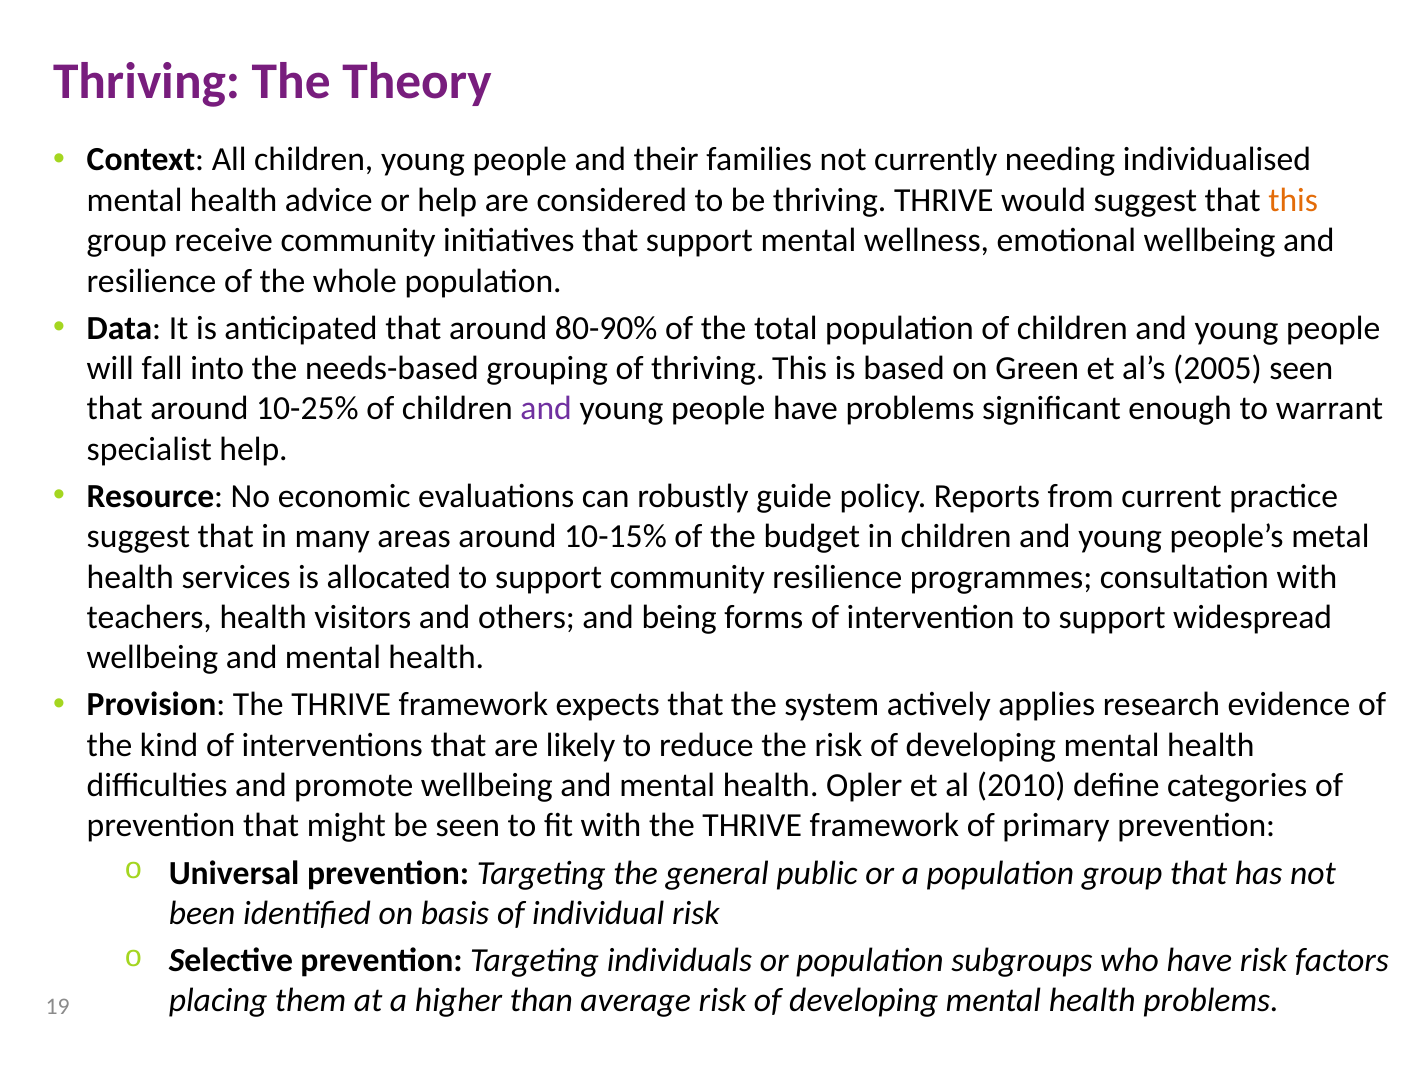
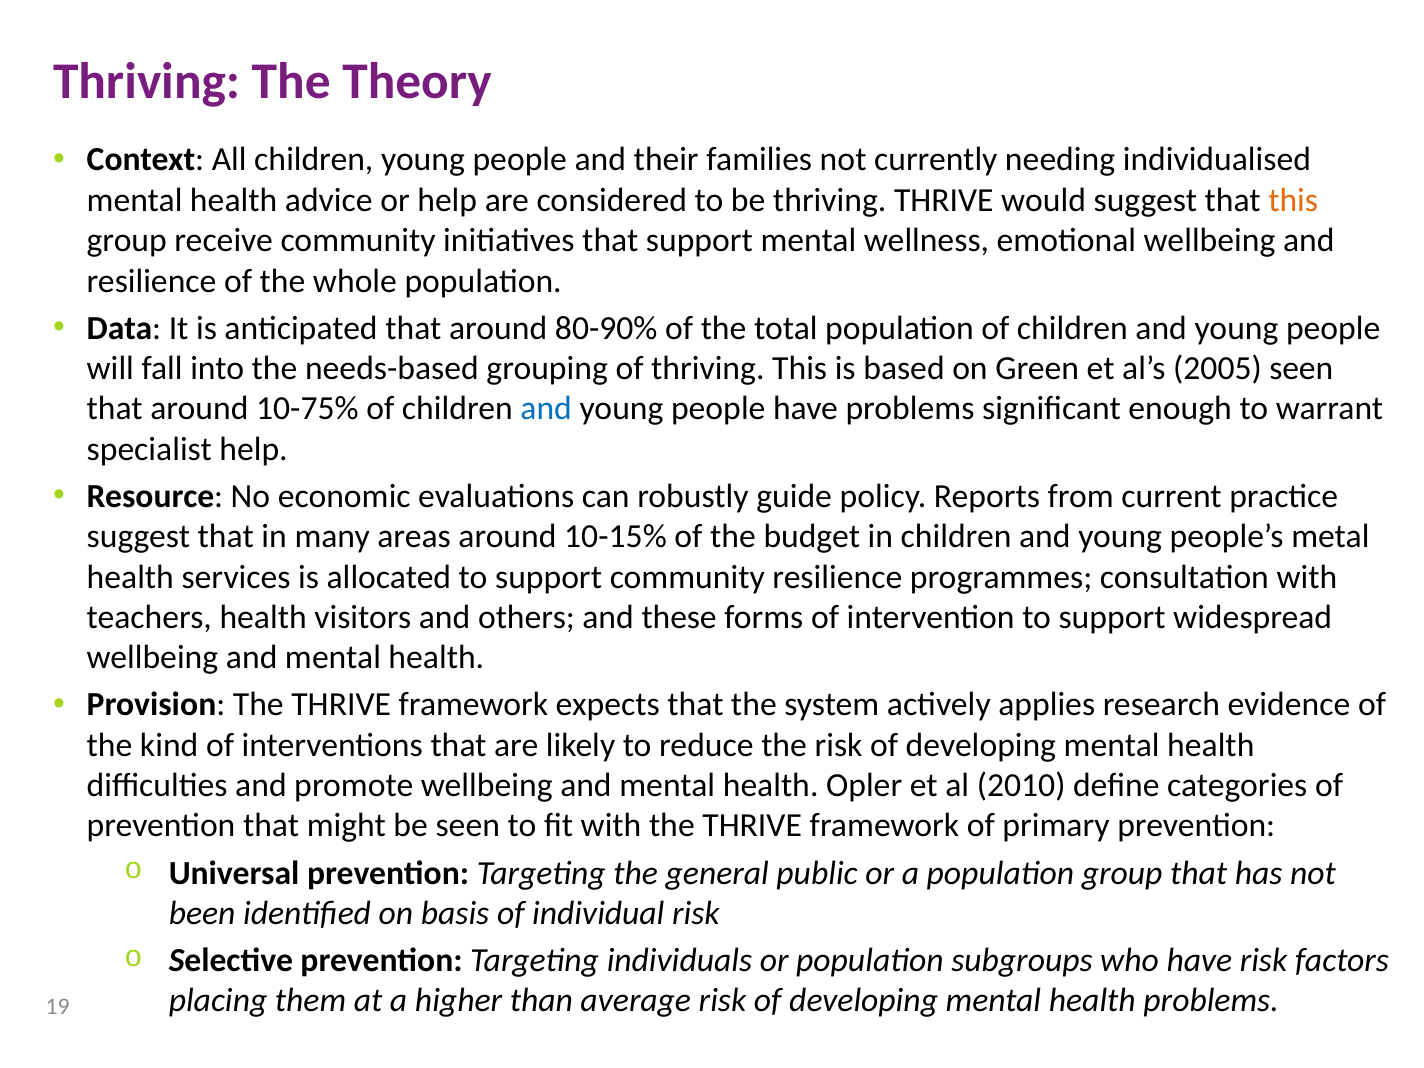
10-25%: 10-25% -> 10-75% (307, 409)
and colour: purple -> blue (546, 409)
being: being -> these (679, 617)
